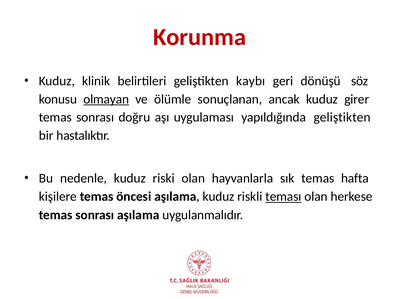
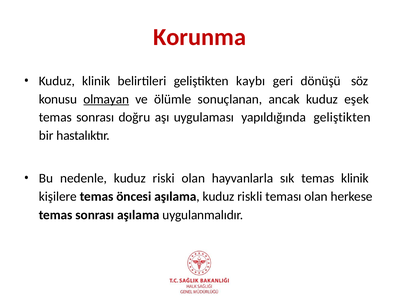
girer: girer -> eşek (357, 99)
temas hafta: hafta -> klinik (355, 178)
teması underline: present -> none (283, 197)
